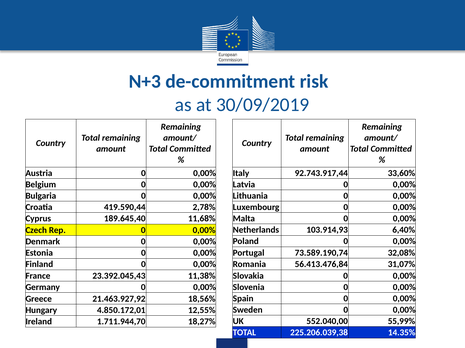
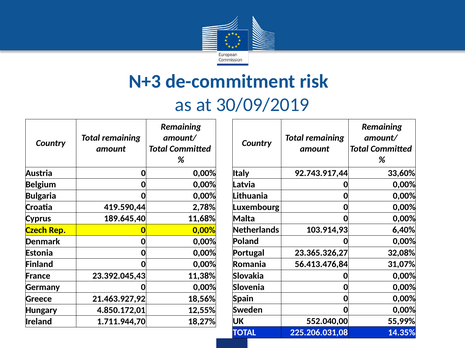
73.589.190,74: 73.589.190,74 -> 23.365.326,27 (321, 253)
225.206.039,38: 225.206.039,38 -> 225.206.031,08 (319, 333)
